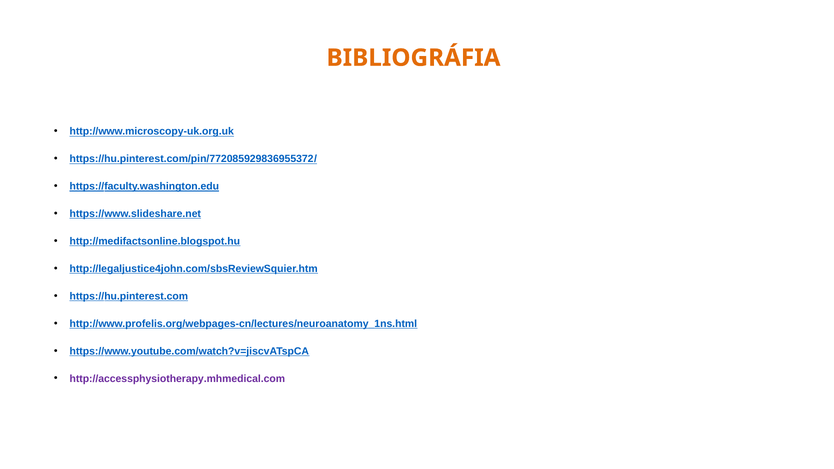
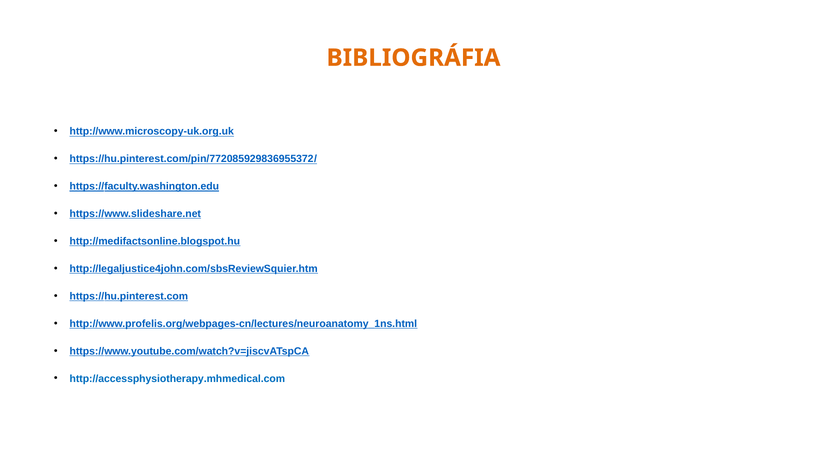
http://accessphysiotherapy.mhmedical.com colour: purple -> blue (177, 379)
